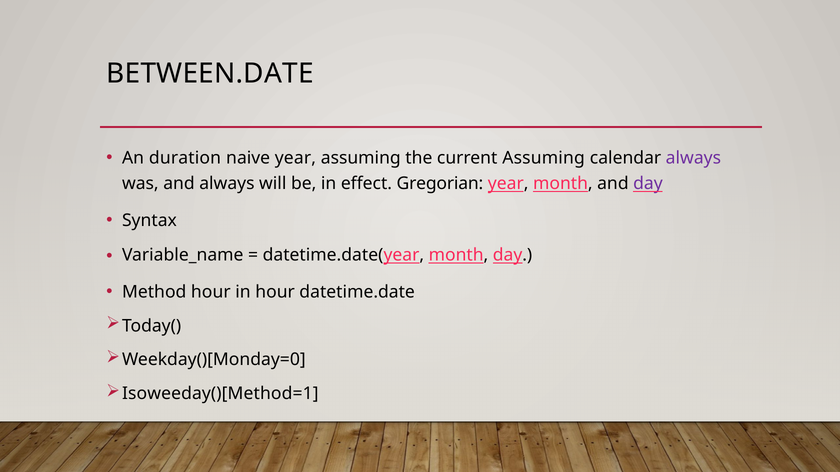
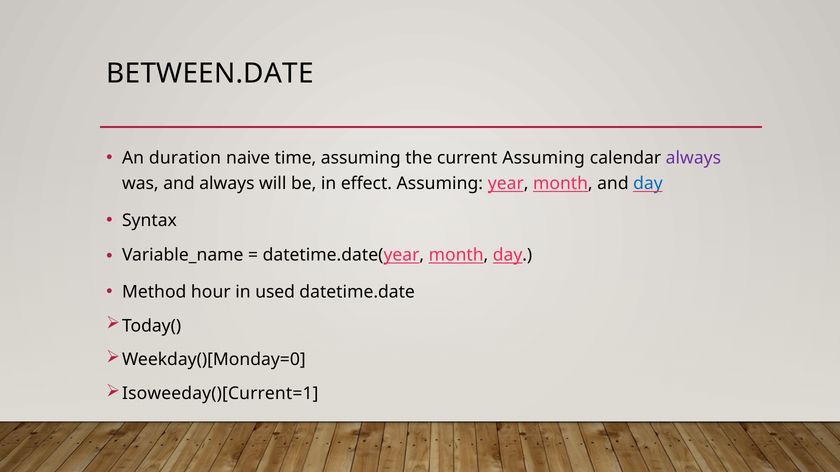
naive year: year -> time (295, 158)
effect Gregorian: Gregorian -> Assuming (440, 184)
day colour: purple -> blue (648, 184)
in hour: hour -> used (275, 292)
Isoweeday()[Method=1: Isoweeday()[Method=1 -> Isoweeday()[Current=1 (220, 394)
